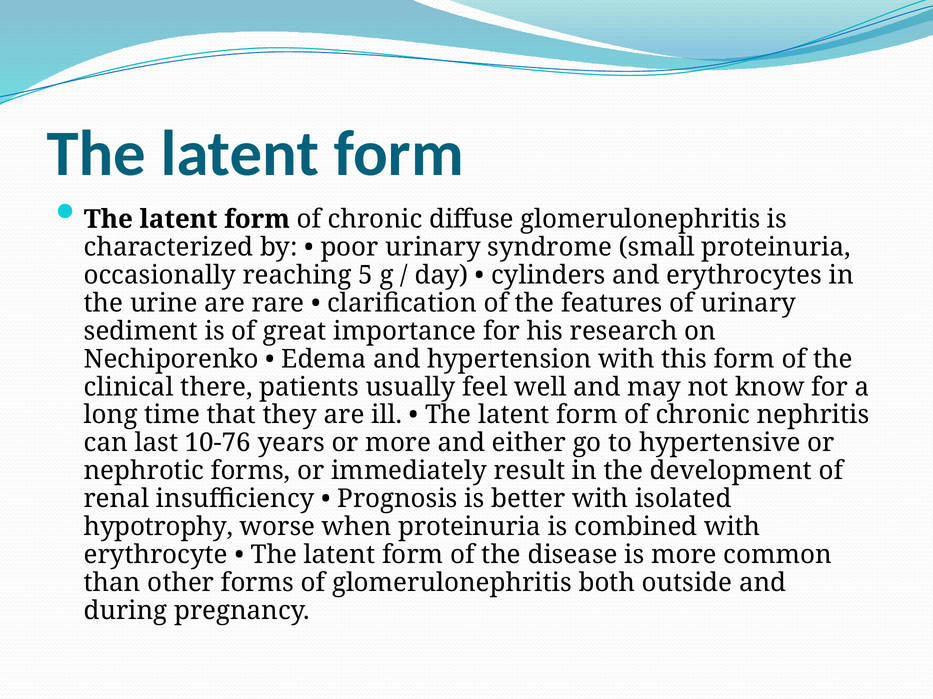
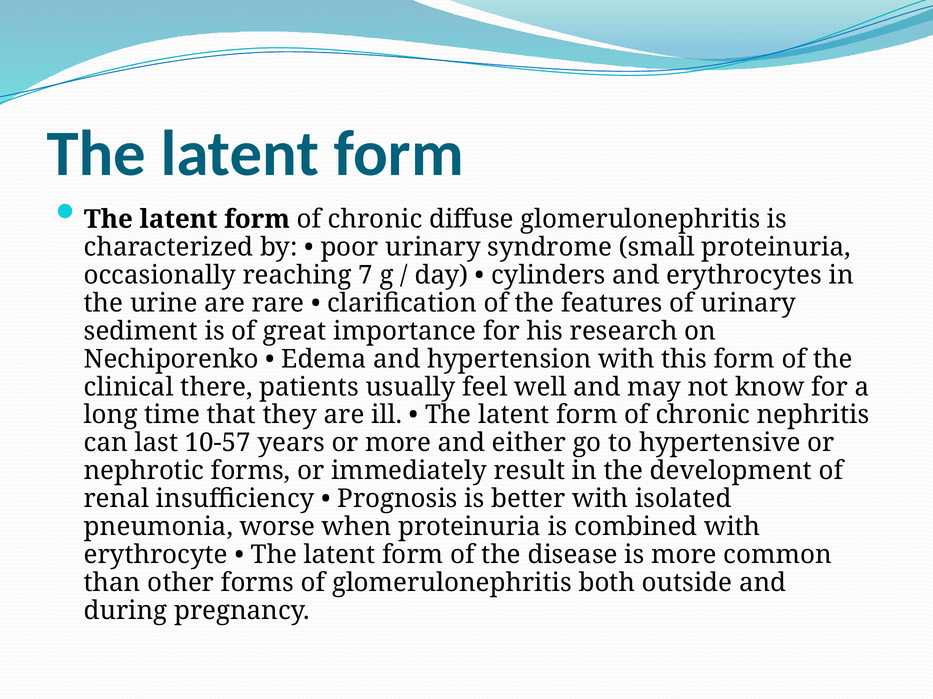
5: 5 -> 7 (366, 275)
10-76: 10-76 -> 10-57 (218, 443)
hypotrophy: hypotrophy -> pneumonia (158, 527)
